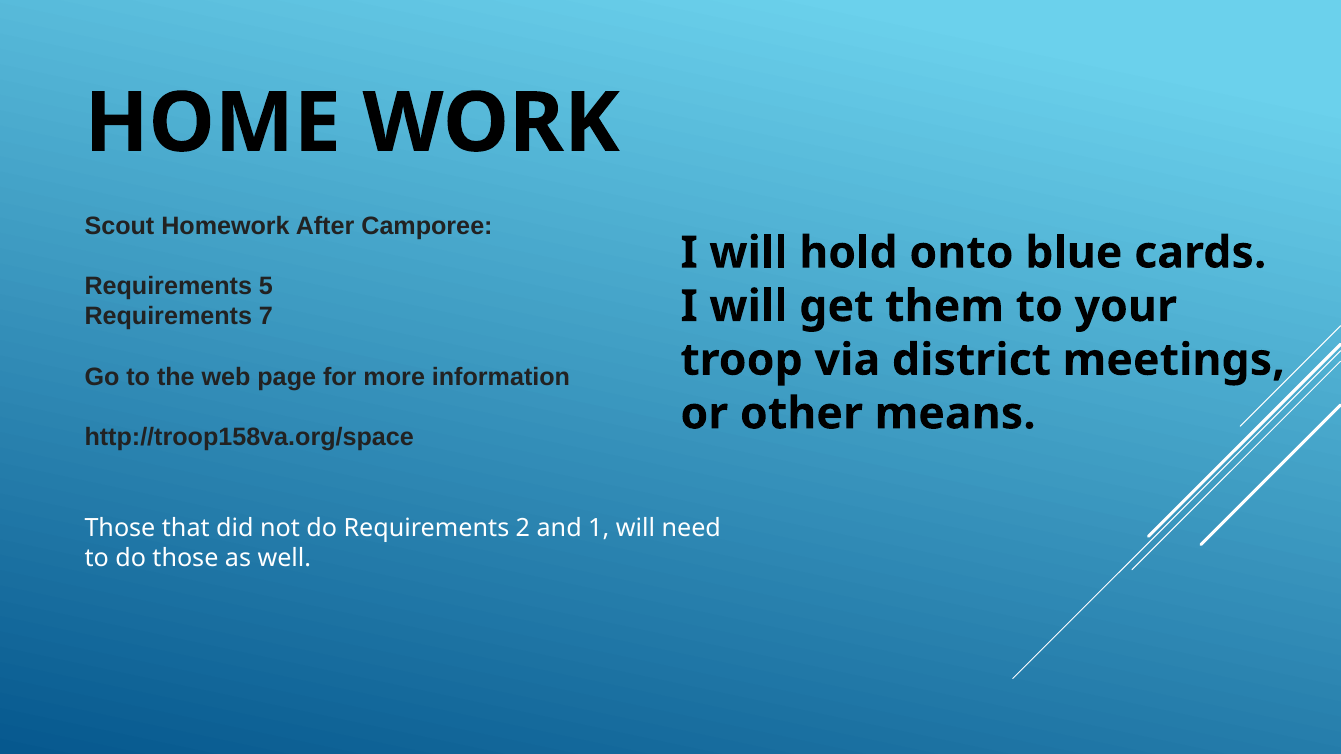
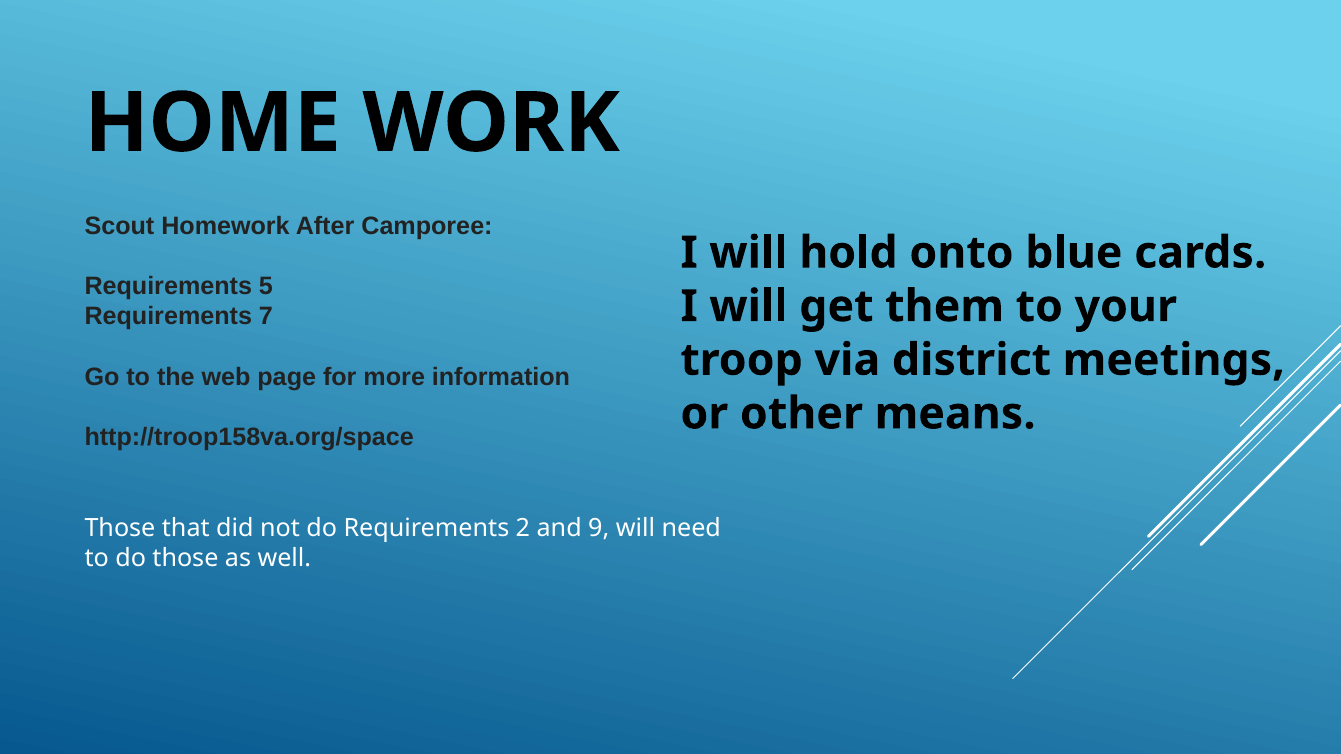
1: 1 -> 9 (599, 528)
